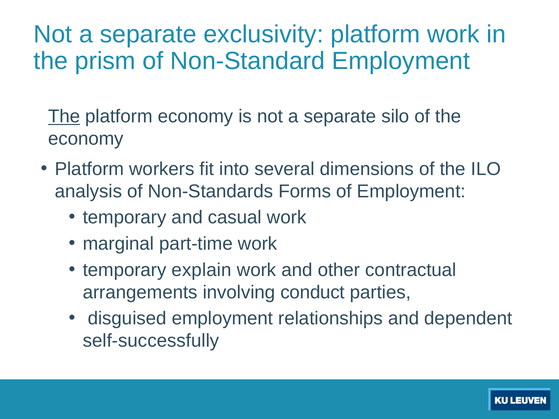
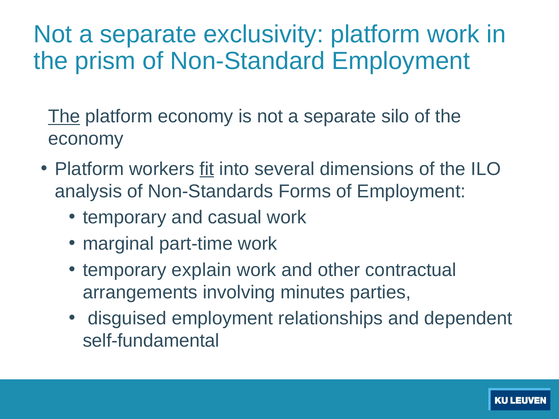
fit underline: none -> present (207, 169)
conduct: conduct -> minutes (313, 292)
self-successfully: self-successfully -> self-fundamental (151, 341)
